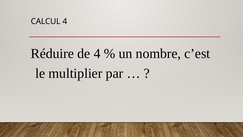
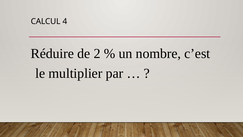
de 4: 4 -> 2 (97, 54)
